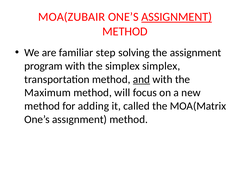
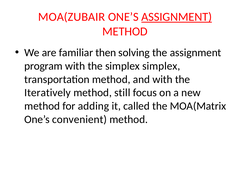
step: step -> then (106, 52)
and underline: present -> none (141, 79)
Maximum: Maximum -> Iteratively (48, 92)
will: will -> still (122, 92)
assıgnment: assıgnment -> convenient (79, 119)
